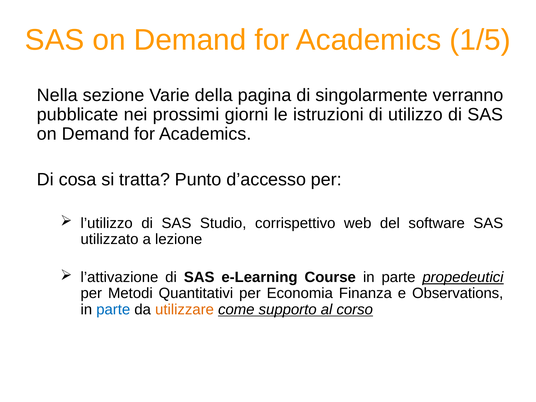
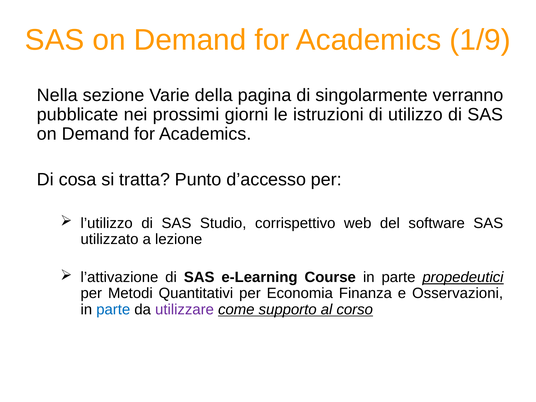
1/5: 1/5 -> 1/9 (480, 40)
Observations: Observations -> Osservazioni (458, 293)
utilizzare colour: orange -> purple (185, 309)
